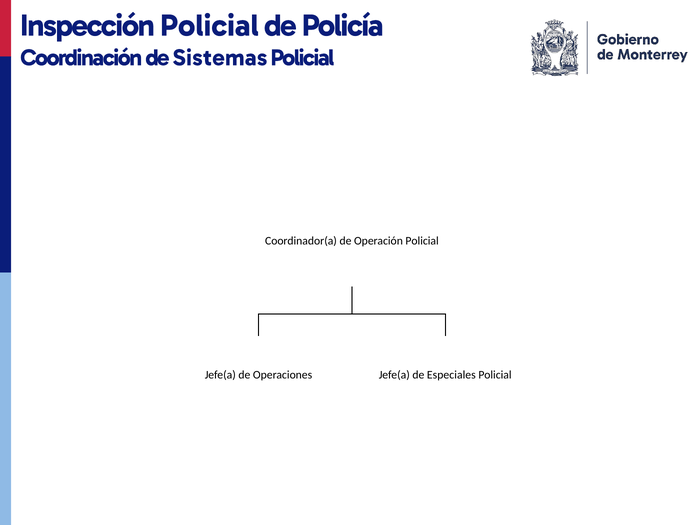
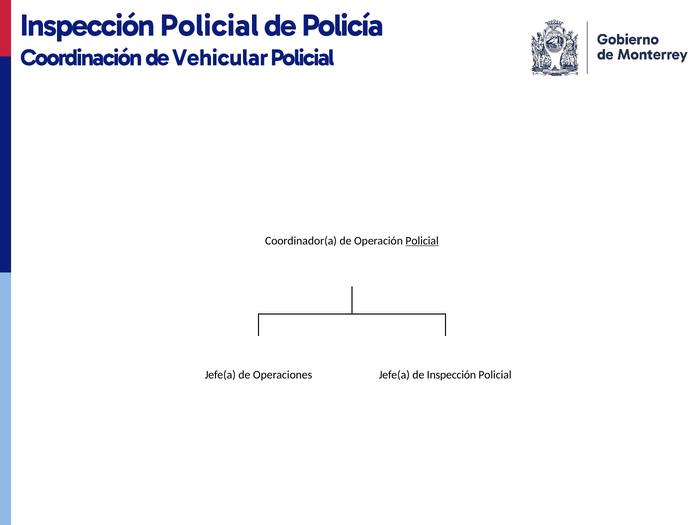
Sistemas: Sistemas -> Vehicular (220, 58)
Policial underline: none -> present (422, 241)
de Especiales: Especiales -> Inspección (451, 375)
